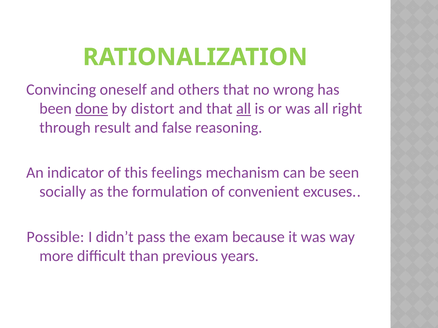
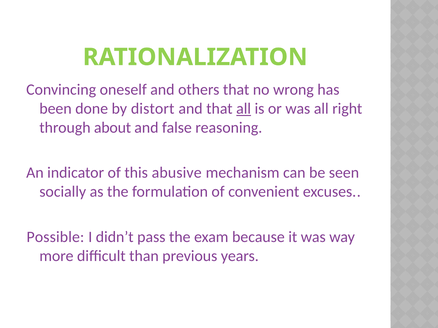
done underline: present -> none (92, 109)
result: result -> about (113, 128)
feelings: feelings -> abusive (177, 173)
